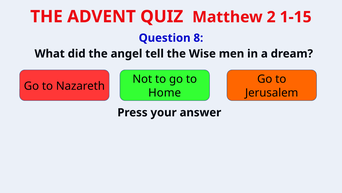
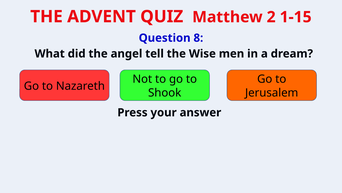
Home: Home -> Shook (165, 93)
